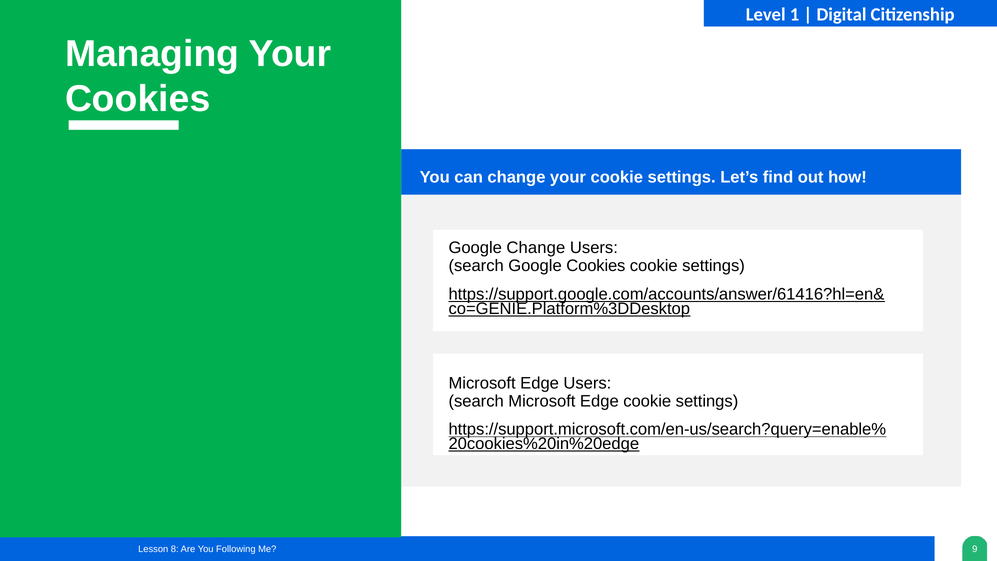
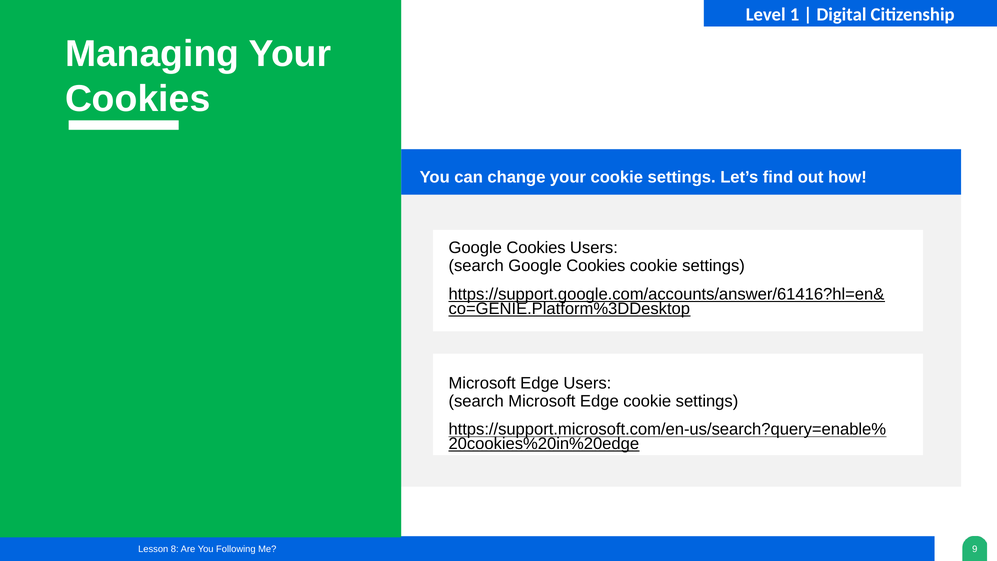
Change: Change -> Cookies (536, 248)
